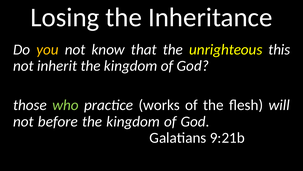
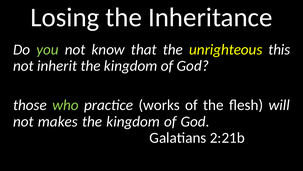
you colour: yellow -> light green (48, 49)
before: before -> makes (58, 121)
9:21b: 9:21b -> 2:21b (227, 138)
